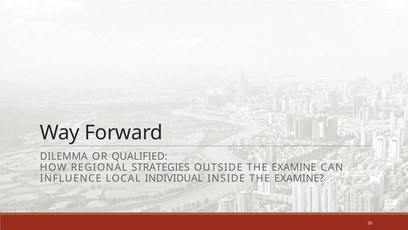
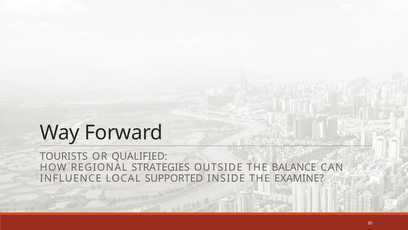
DILEMMA: DILEMMA -> TOURISTS (64, 156)
OUTSIDE THE EXAMINE: EXAMINE -> BALANCE (294, 167)
INDIVIDUAL: INDIVIDUAL -> SUPPORTED (174, 178)
